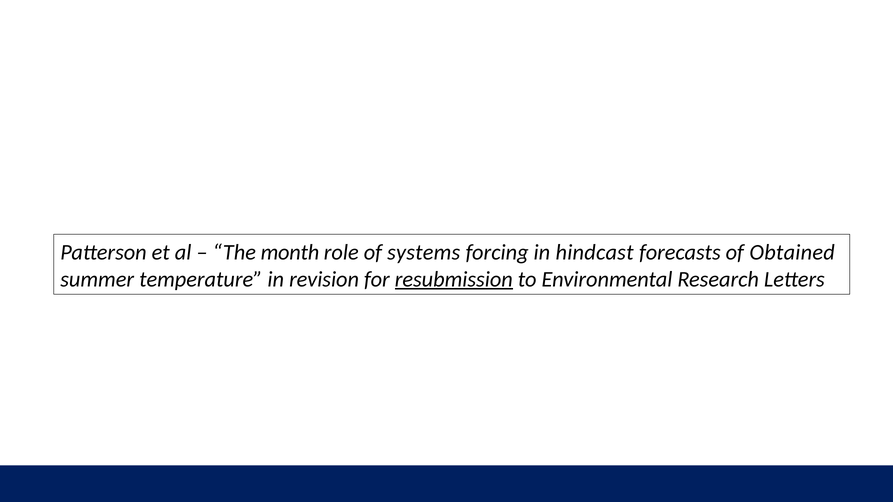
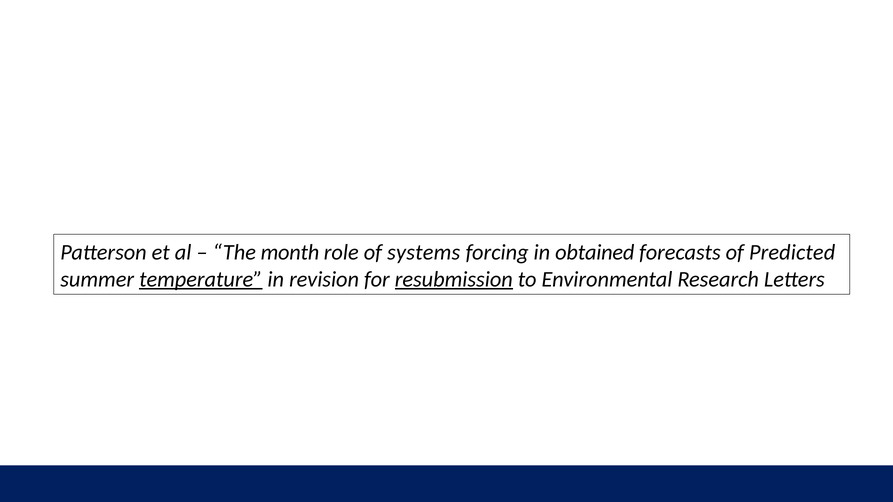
hindcast: hindcast -> obtained (595, 253)
Obtained: Obtained -> Predicted (792, 253)
temperature underline: none -> present (201, 279)
